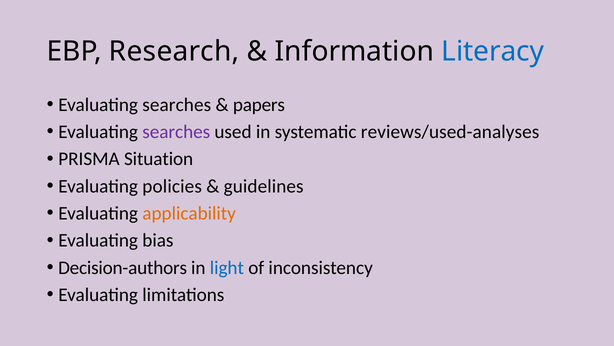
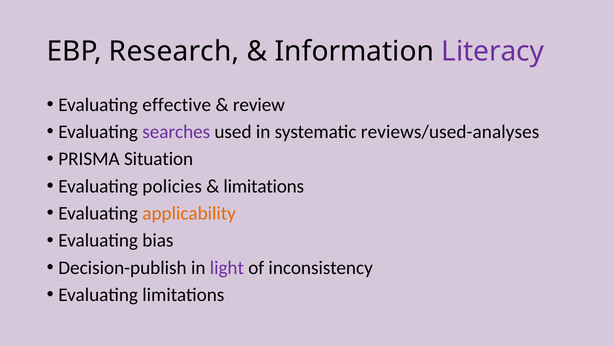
Literacy colour: blue -> purple (493, 52)
searches: searches -> effective (177, 104)
papers: papers -> review (259, 104)
guidelines: guidelines -> limitations (264, 186)
Decision-authors: Decision-authors -> Decision-publish (122, 267)
light colour: blue -> purple (227, 267)
